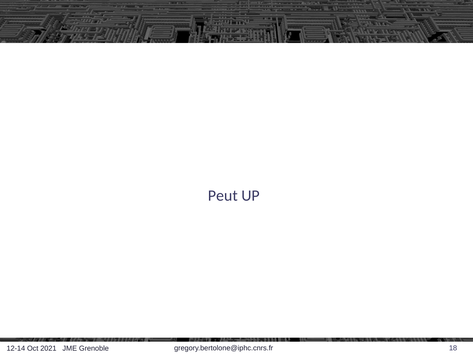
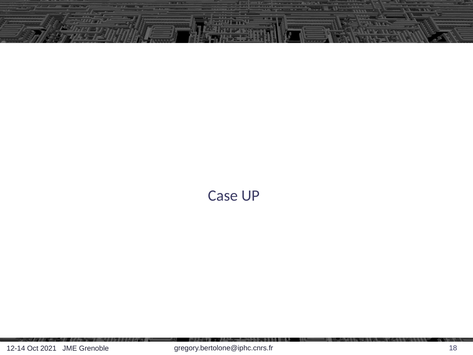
Peut: Peut -> Case (223, 196)
